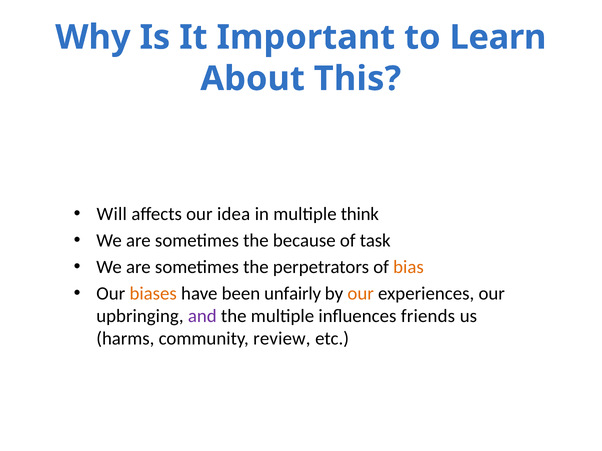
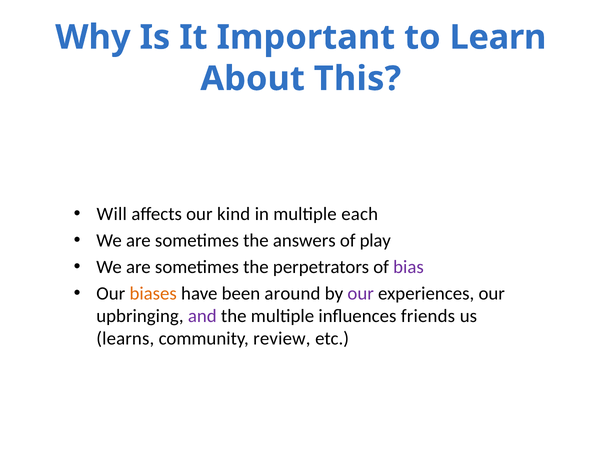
idea: idea -> kind (234, 214)
think: think -> each (360, 214)
because: because -> answers (304, 241)
task: task -> play (375, 241)
bias colour: orange -> purple (409, 267)
unfairly: unfairly -> around (292, 294)
our colour: orange -> purple (361, 294)
harms: harms -> learns (125, 339)
